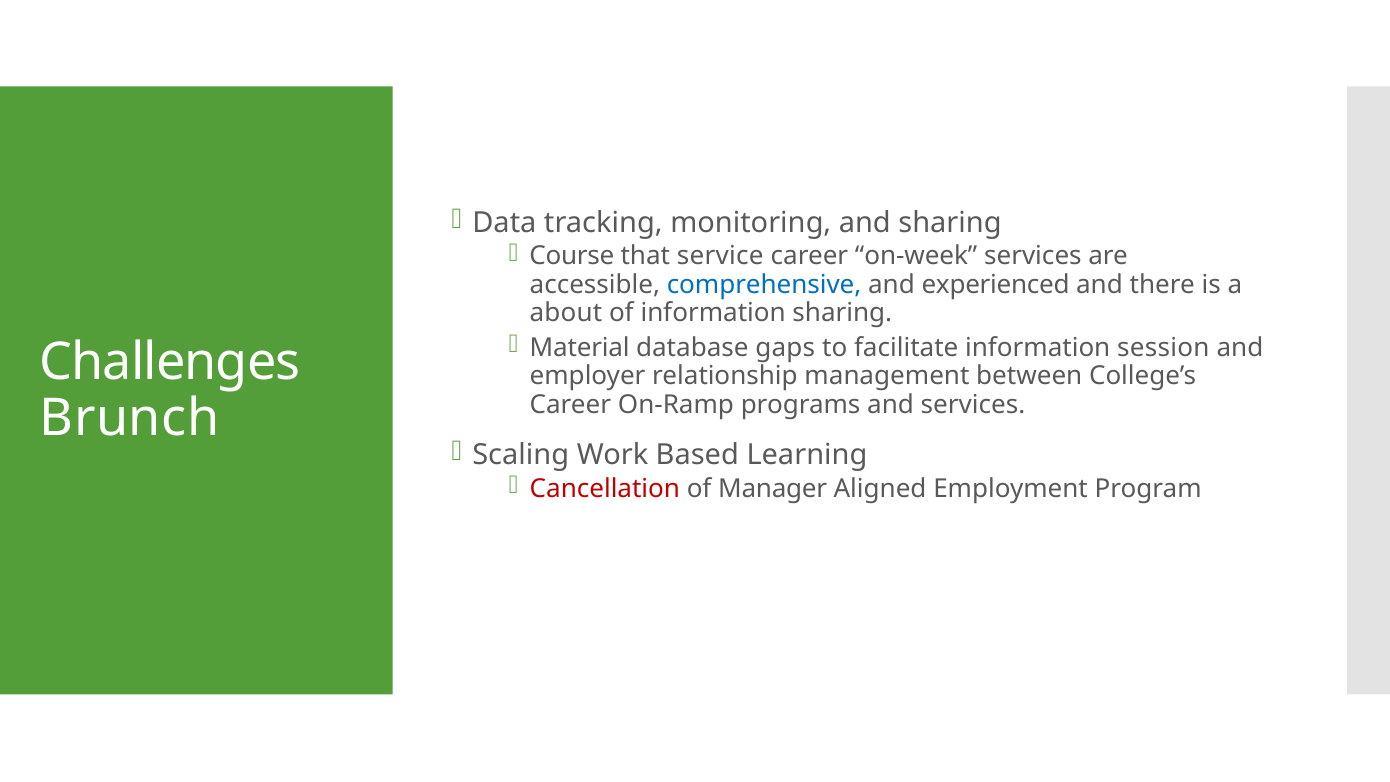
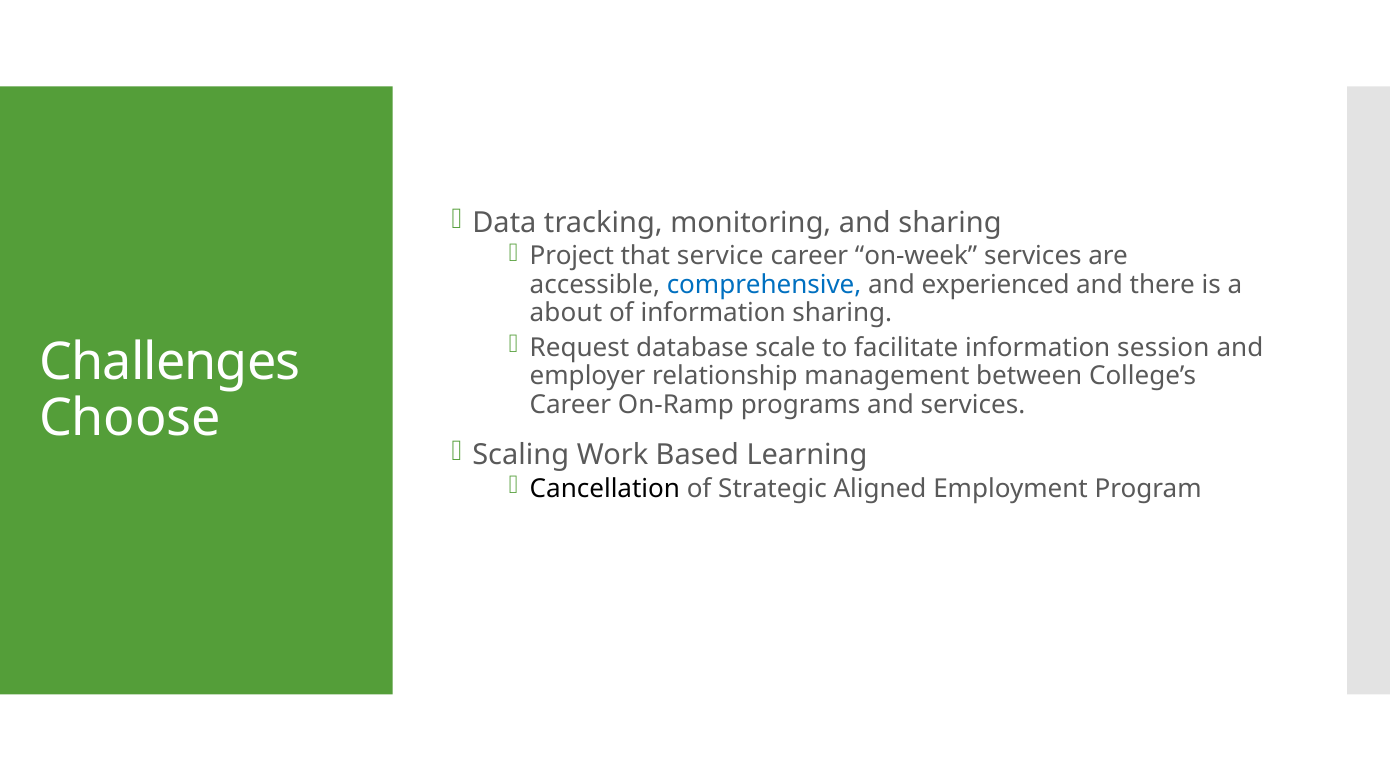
Course: Course -> Project (572, 256)
Material: Material -> Request (580, 348)
gaps: gaps -> scale (785, 348)
Brunch: Brunch -> Choose (130, 418)
Cancellation colour: red -> black (605, 488)
Manager: Manager -> Strategic (773, 488)
